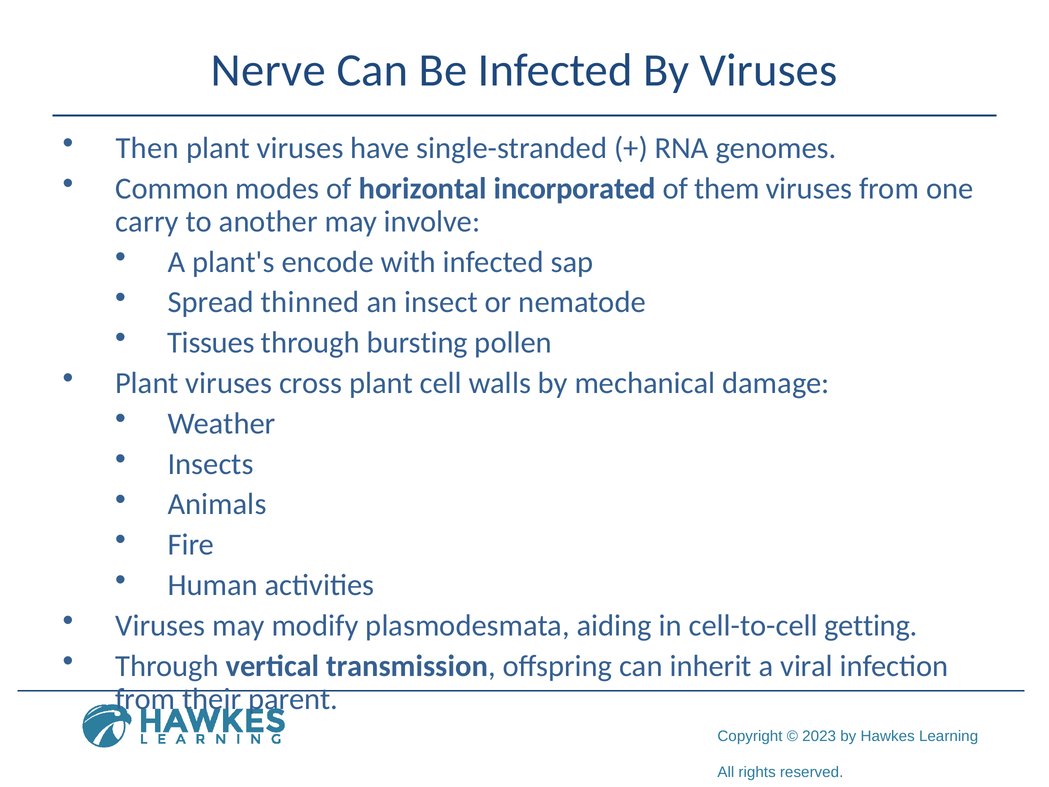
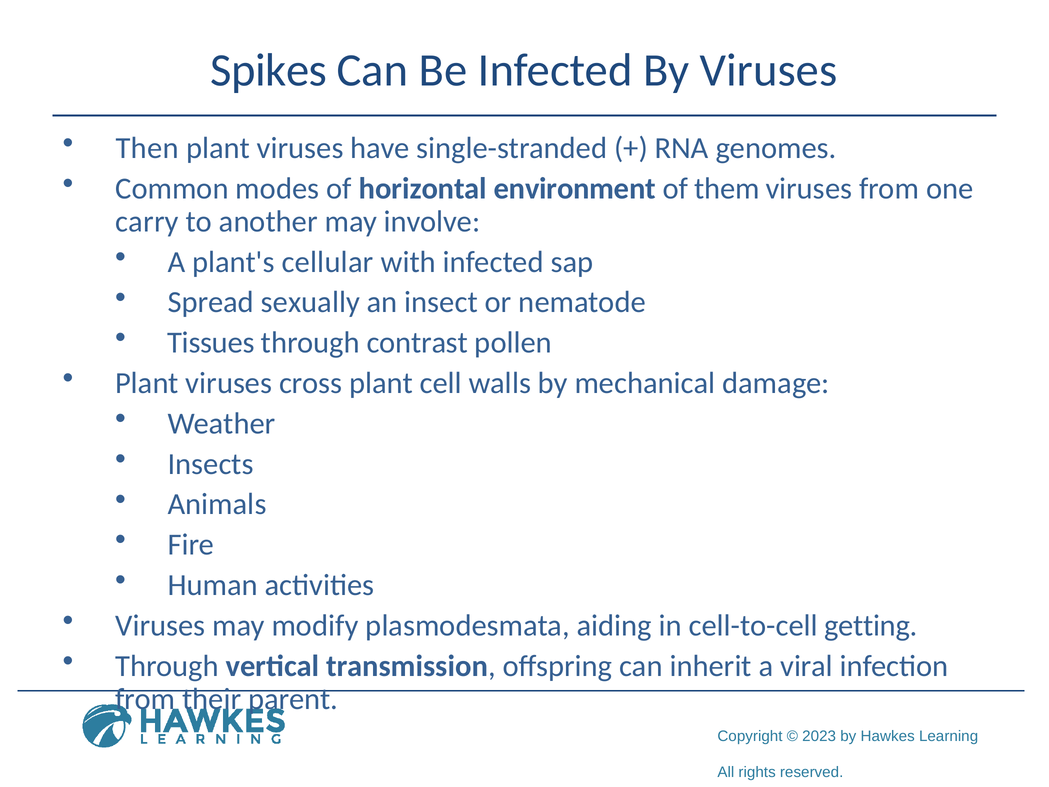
Nerve: Nerve -> Spikes (269, 71)
incorporated: incorporated -> environment (575, 188)
encode: encode -> cellular (328, 262)
thinned: thinned -> sexually (310, 302)
bursting: bursting -> contrast (417, 343)
